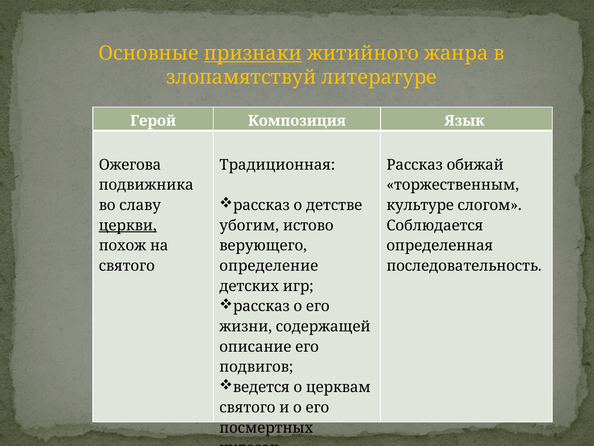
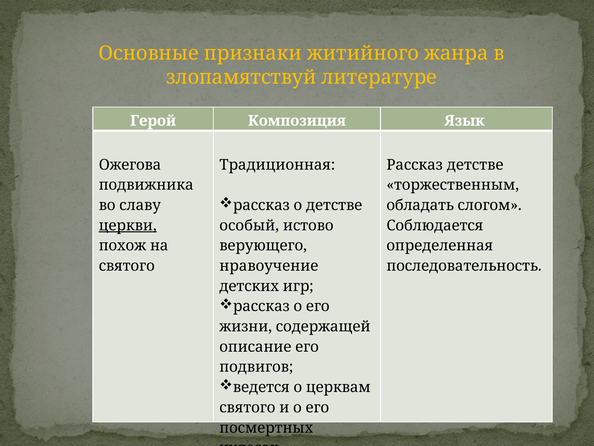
признаки underline: present -> none (253, 53)
Рассказ обижай: обижай -> детстве (475, 165)
культуре: культуре -> обладать (420, 205)
убогим: убогим -> особый (249, 225)
определение: определение -> нравоучение (269, 266)
